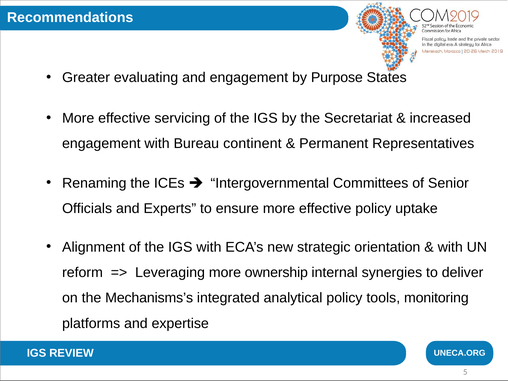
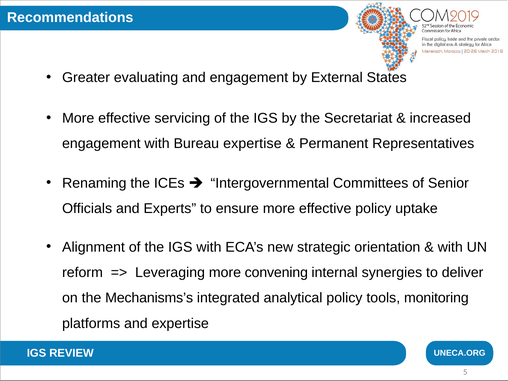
Purpose: Purpose -> External (337, 78)
Bureau continent: continent -> expertise (252, 144)
ownership: ownership -> convening (276, 273)
